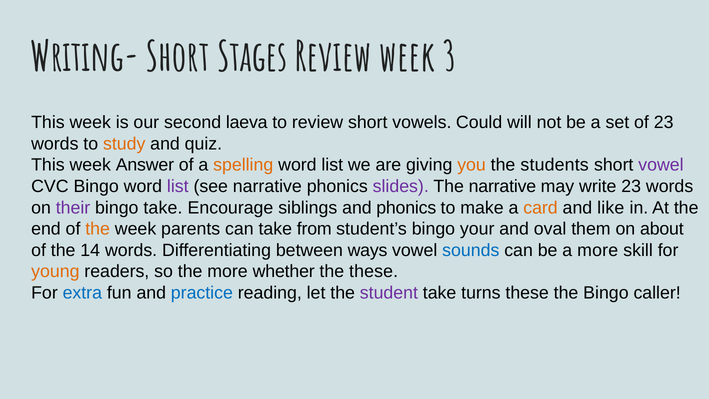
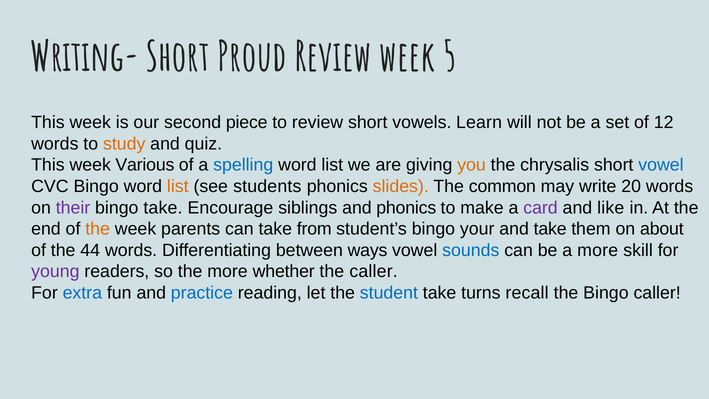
Stages: Stages -> Proud (252, 58)
3: 3 -> 5 (449, 58)
laeva: laeva -> piece (247, 122)
Could: Could -> Learn (479, 122)
of 23: 23 -> 12 (664, 122)
Answer: Answer -> Various (145, 165)
spelling colour: orange -> blue (243, 165)
students: students -> chrysalis (555, 165)
vowel colour: purple -> blue (661, 165)
list colour: purple -> orange (178, 186)
see narrative: narrative -> students (267, 186)
slides colour: purple -> orange (401, 186)
The narrative: narrative -> common (502, 186)
write 23: 23 -> 20 (631, 186)
card colour: orange -> purple (541, 208)
and oval: oval -> take (550, 229)
14: 14 -> 44 (90, 250)
young colour: orange -> purple (55, 271)
the these: these -> caller (374, 271)
student colour: purple -> blue (389, 293)
turns these: these -> recall (527, 293)
